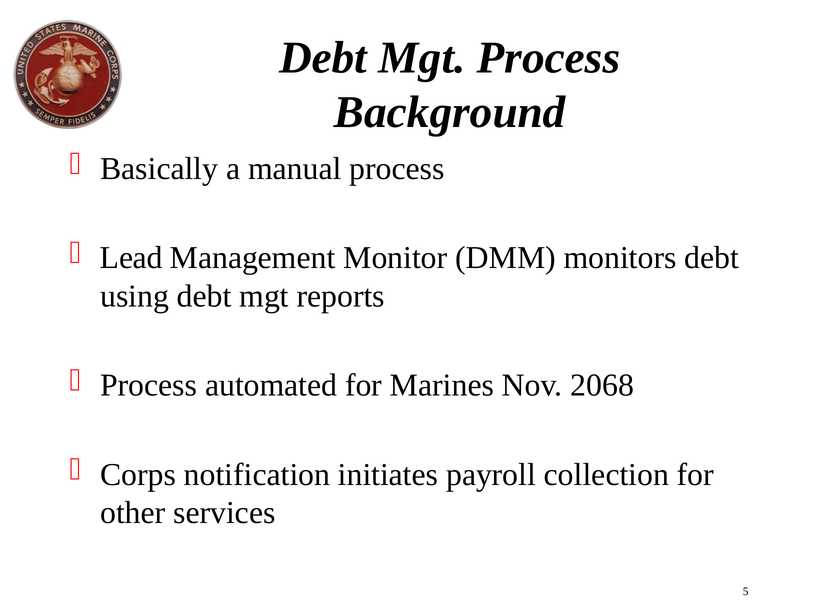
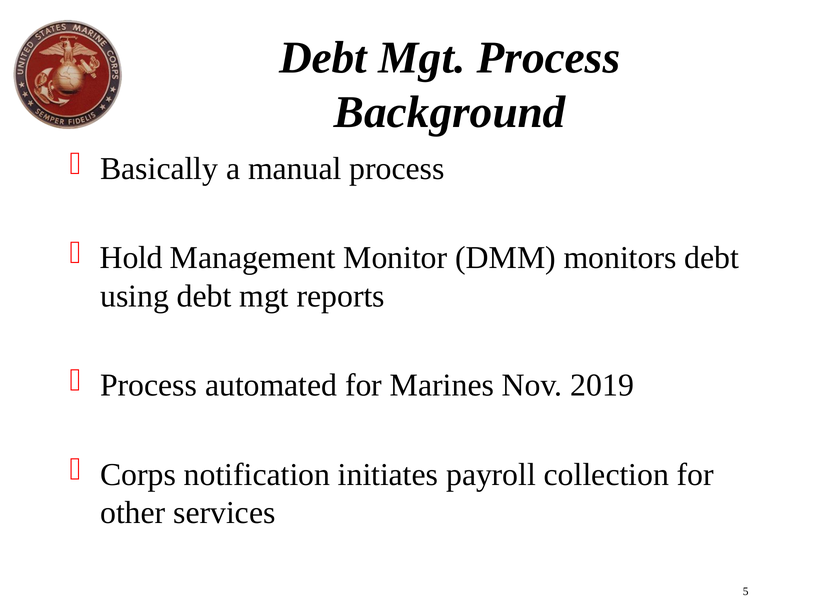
Lead: Lead -> Hold (131, 258)
2068: 2068 -> 2019 (602, 385)
